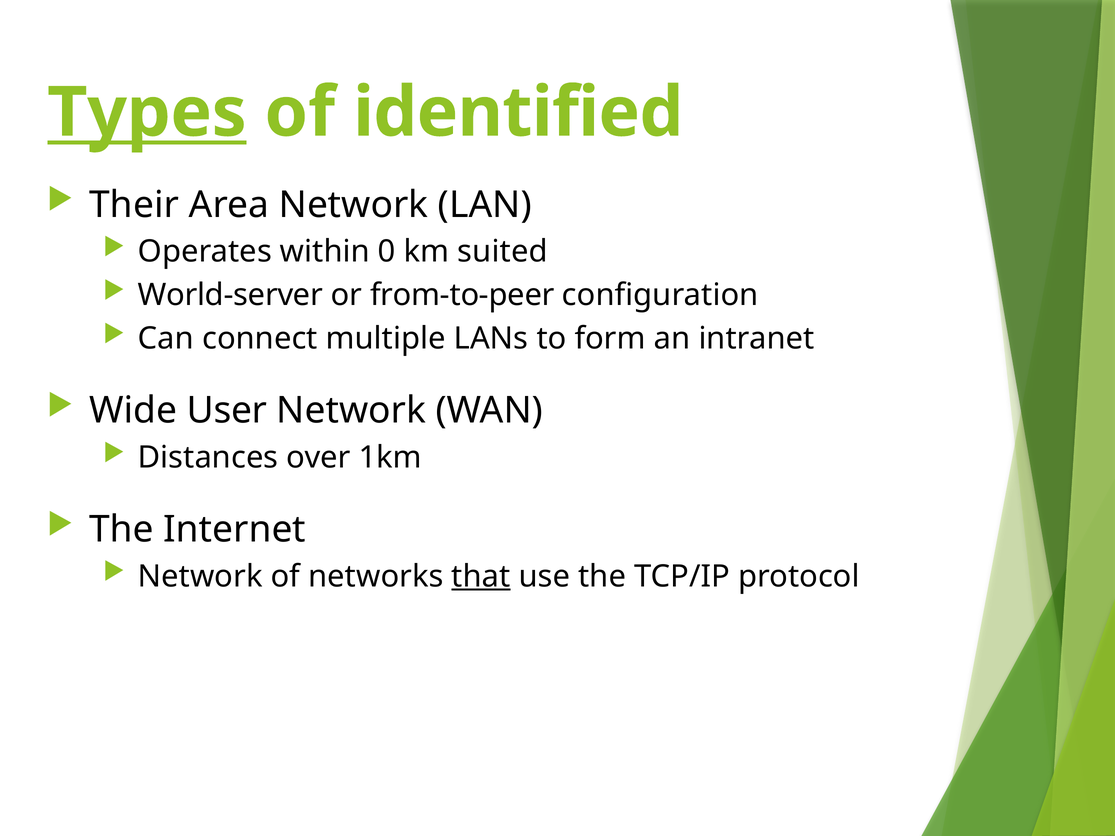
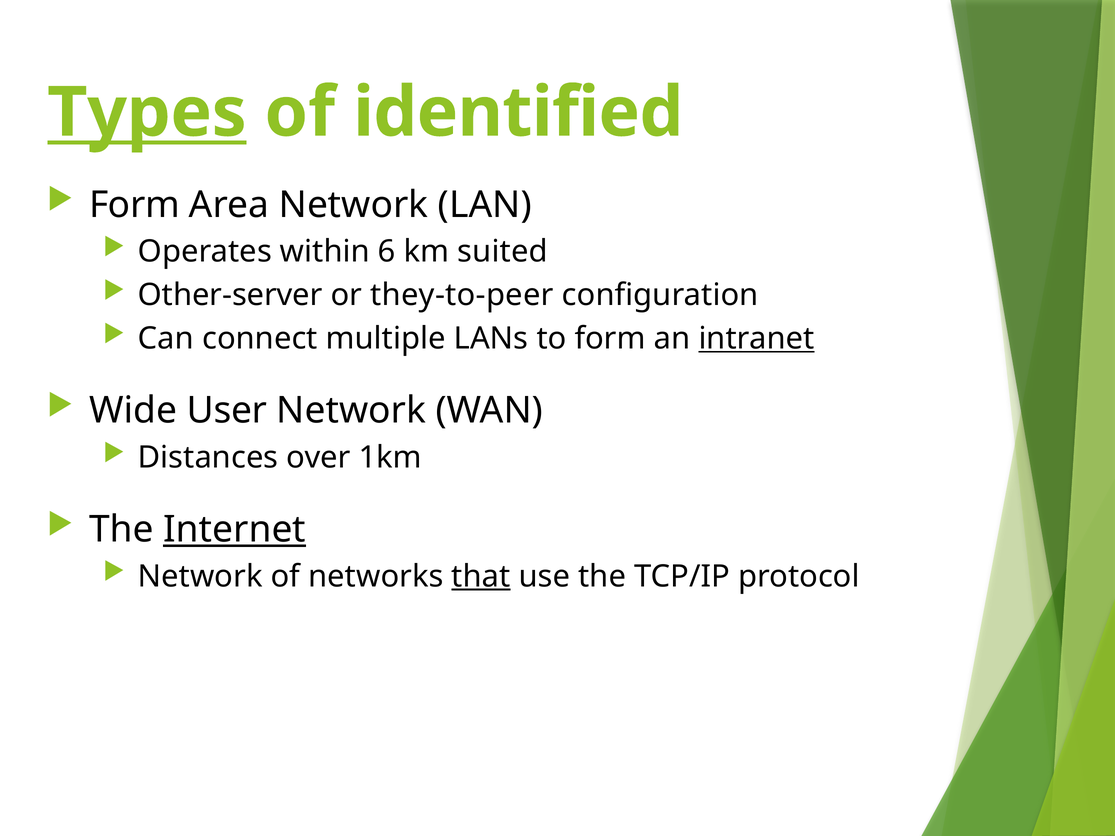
Their: Their -> Form (134, 205)
0: 0 -> 6 (387, 252)
World-server: World-server -> Other-server (230, 295)
from-to-peer: from-to-peer -> they-to-peer (462, 295)
intranet underline: none -> present (756, 338)
Internet underline: none -> present (235, 530)
